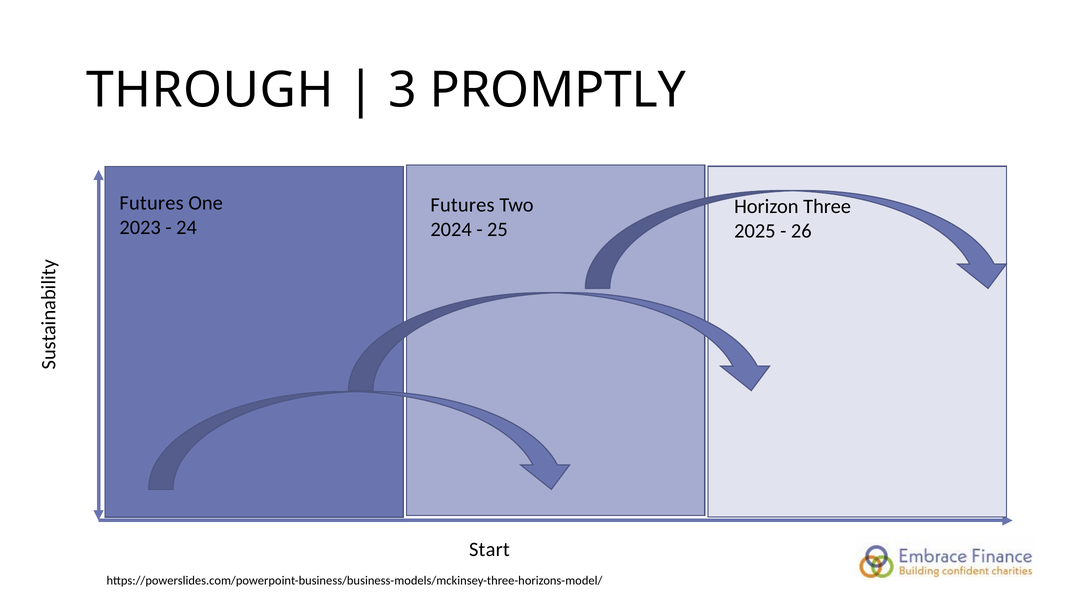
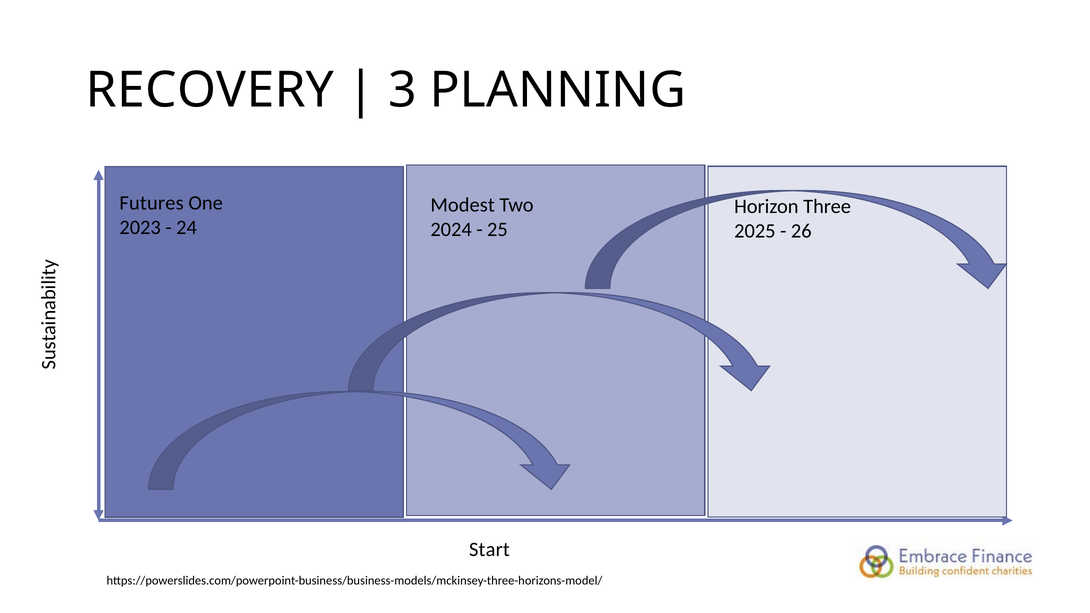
THROUGH: THROUGH -> RECOVERY (210, 90)
PROMPTLY: PROMPTLY -> PLANNING (558, 90)
Futures: Futures -> Modest (463, 205)
